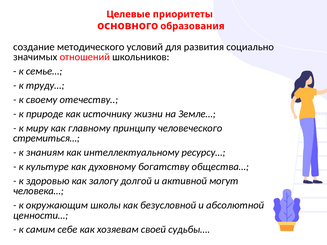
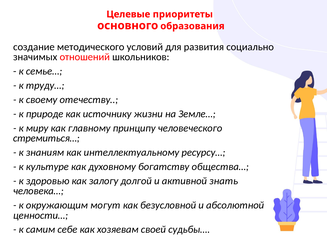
могут: могут -> знать (224, 181)
школы: школы -> могут (105, 205)
